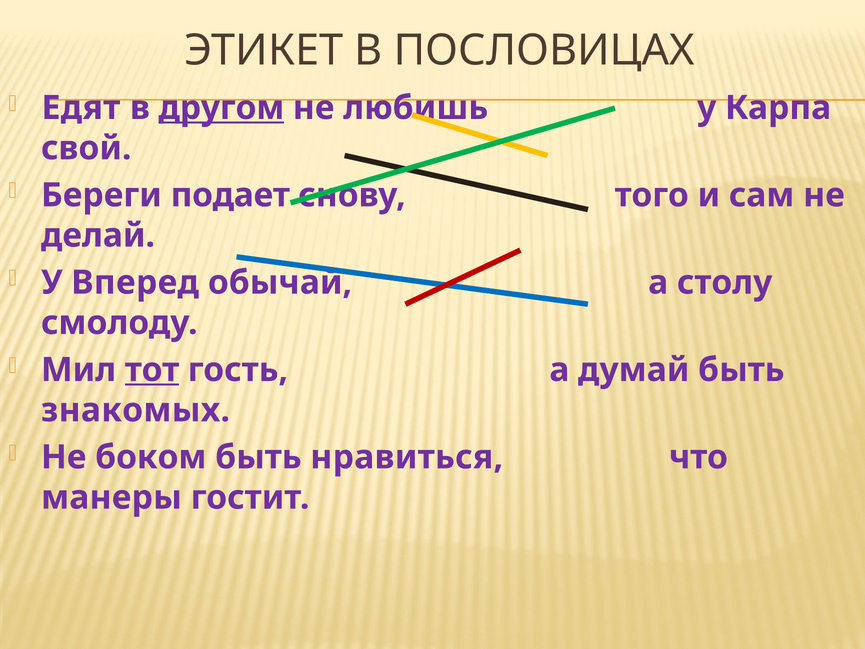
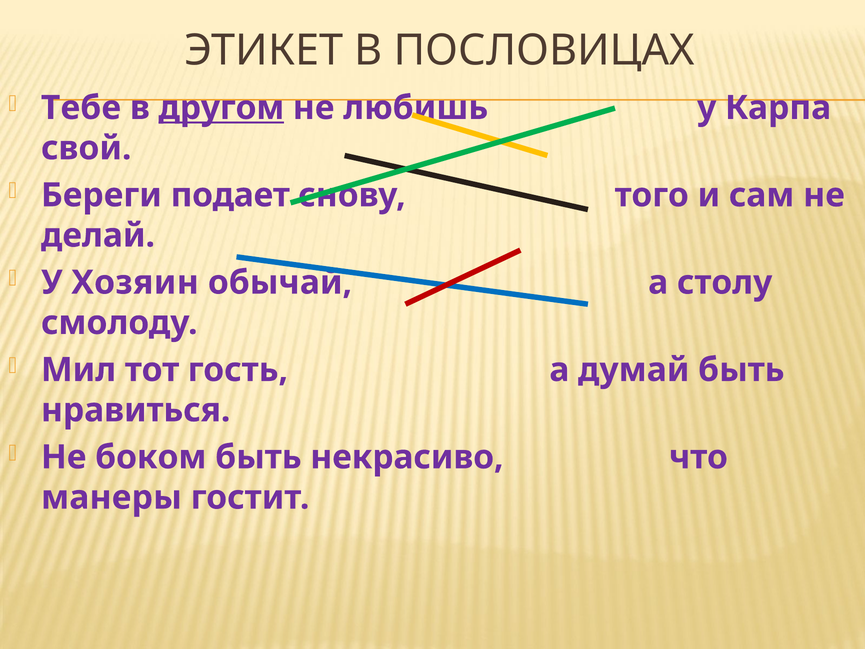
Едят: Едят -> Тебе (81, 108)
Вперед: Вперед -> Хозяин (135, 282)
тот underline: present -> none (152, 370)
знакомых: знакомых -> нравиться (136, 410)
нравиться: нравиться -> некрасиво (407, 457)
